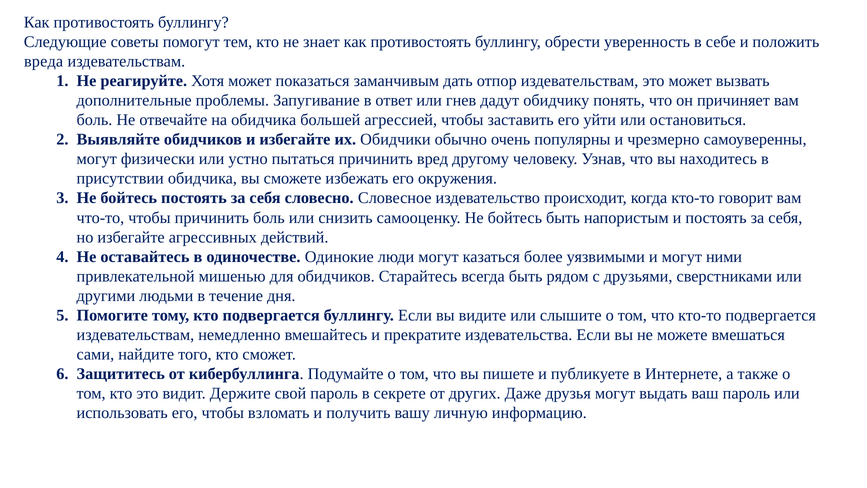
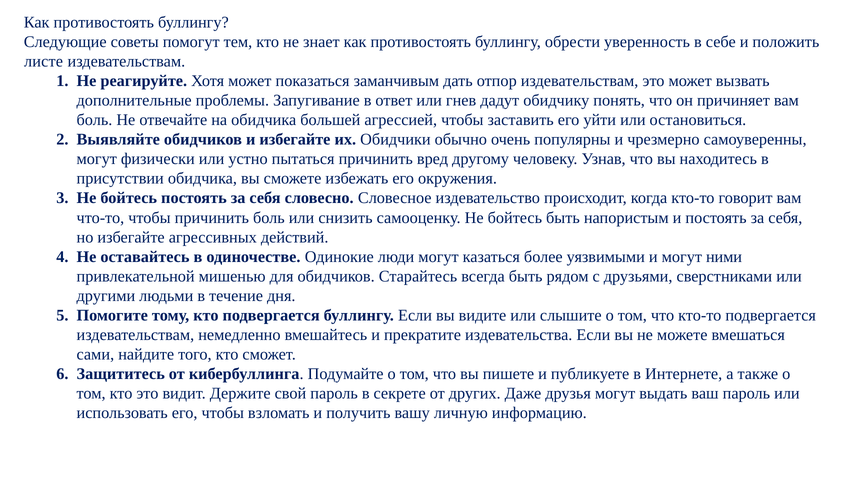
вреда: вреда -> листе (44, 61)
